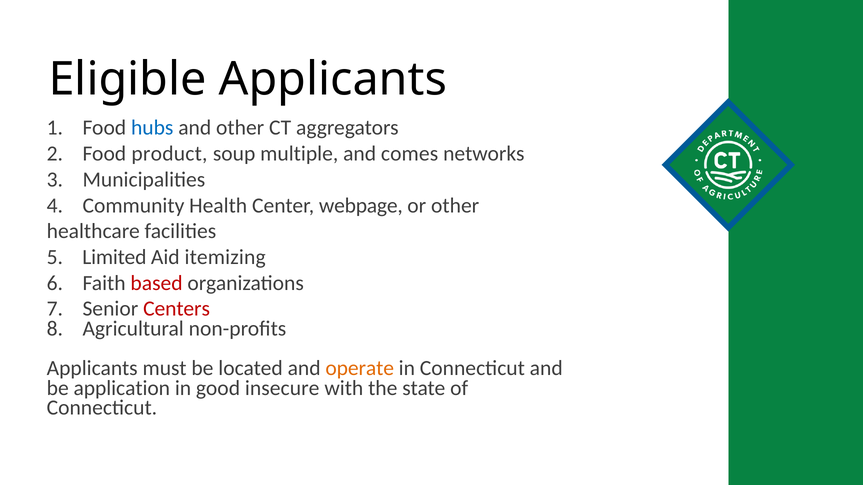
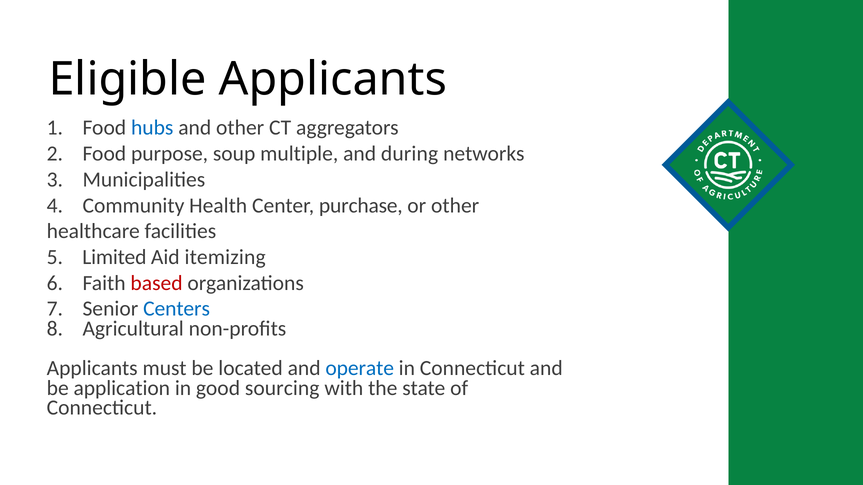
product: product -> purpose (170, 154)
comes: comes -> during (410, 154)
webpage: webpage -> purchase (361, 206)
Centers colour: red -> blue (177, 309)
operate colour: orange -> blue (360, 368)
insecure: insecure -> sourcing (282, 388)
